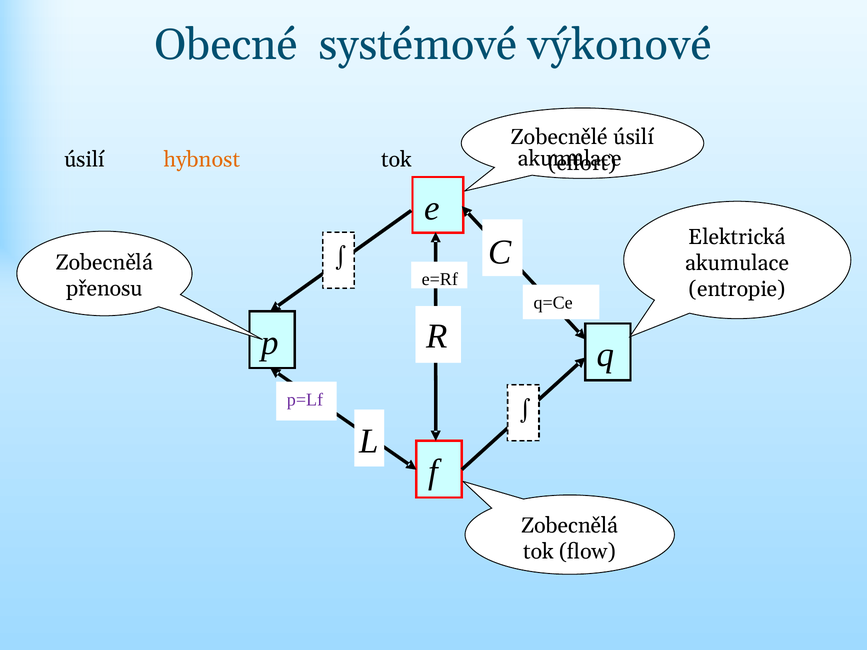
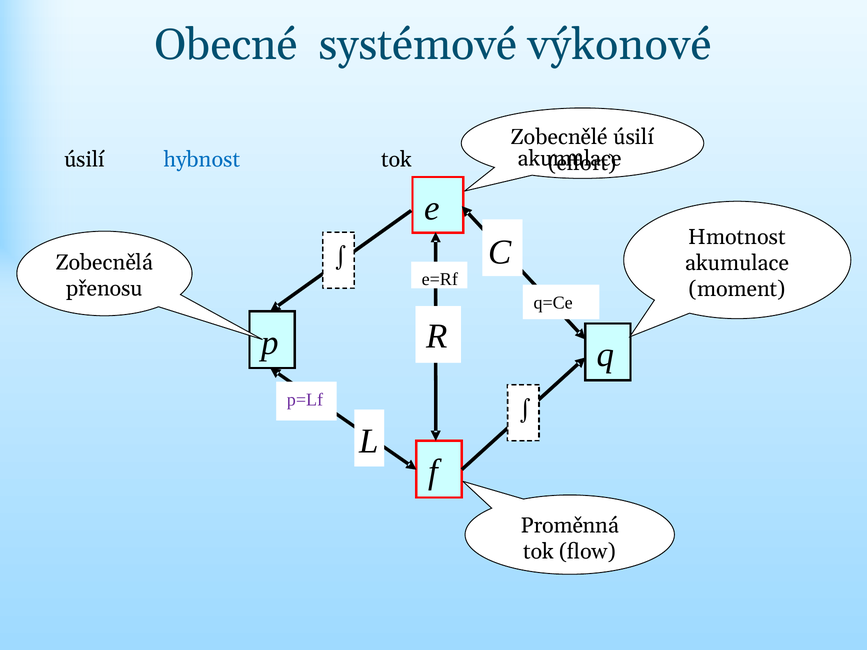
hybnost colour: orange -> blue (202, 159)
Elektrická: Elektrická -> Hmotnost (737, 237)
entropie: entropie -> moment (737, 289)
Zobecnělá: Zobecnělá -> Proměnná (570, 526)
